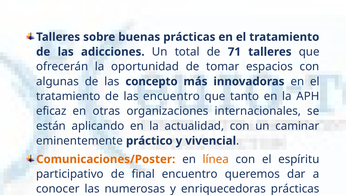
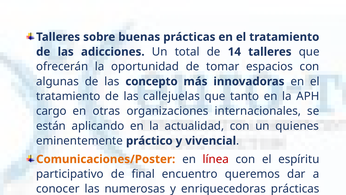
71: 71 -> 14 (234, 52)
las encuentro: encuentro -> callejuelas (172, 96)
eficaz: eficaz -> cargo (51, 111)
caminar: caminar -> quienes (297, 126)
línea colour: orange -> red (216, 159)
